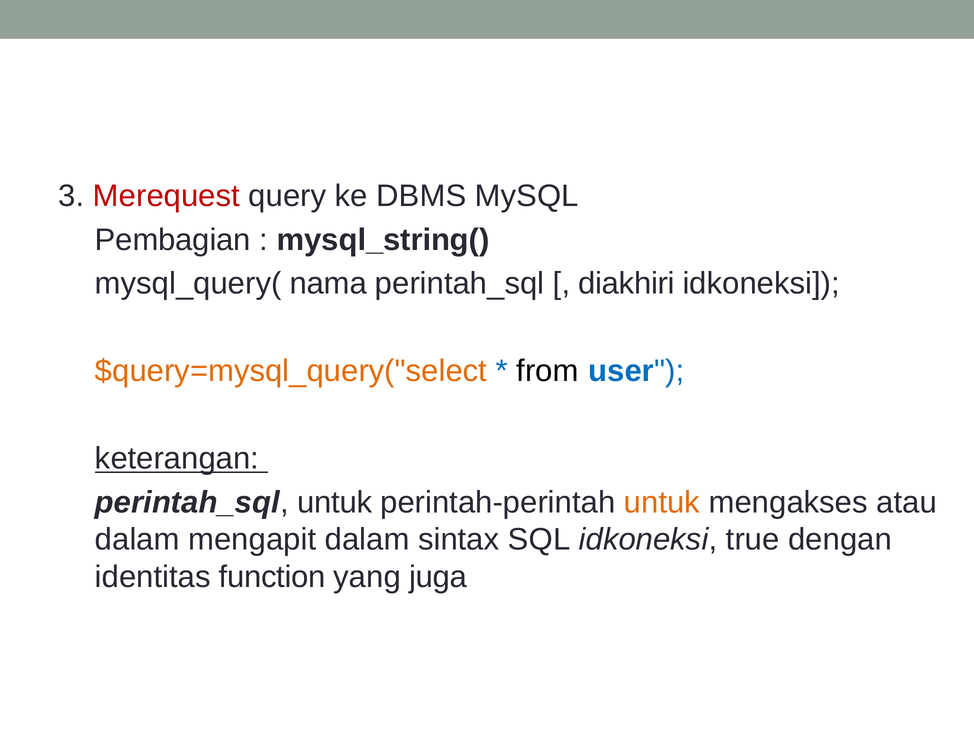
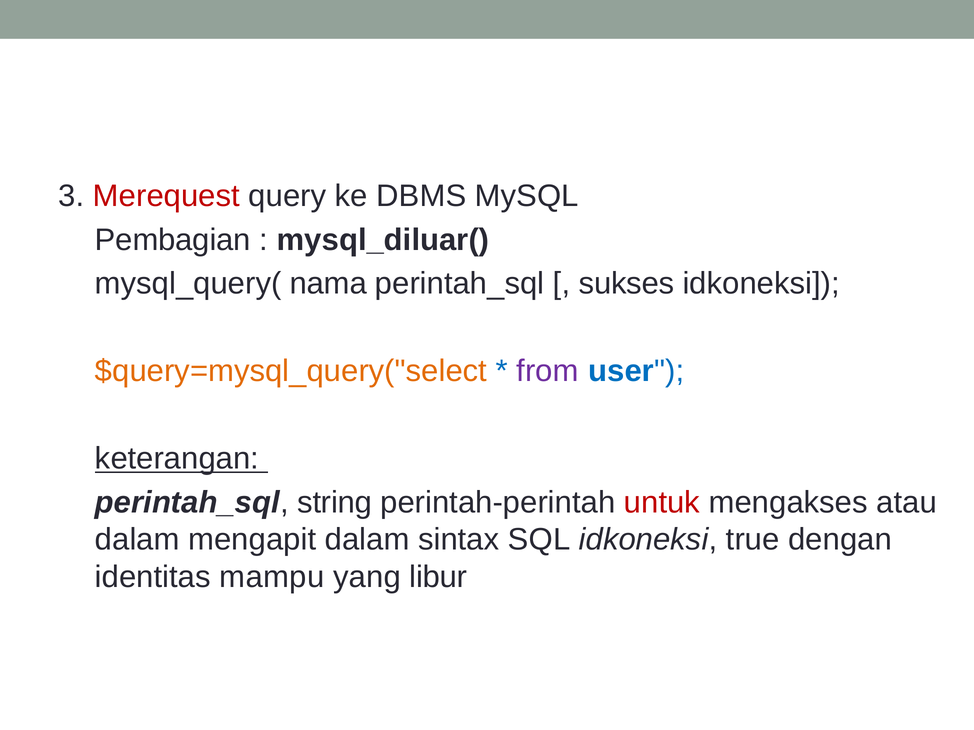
mysql_string(: mysql_string( -> mysql_diluar( (383, 240)
diakhiri: diakhiri -> sukses (627, 284)
from colour: black -> purple (547, 371)
perintah_sql untuk: untuk -> string (335, 503)
untuk colour: orange -> red (662, 503)
function: function -> mampu (272, 577)
juga: juga -> libur (438, 577)
